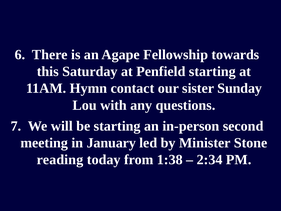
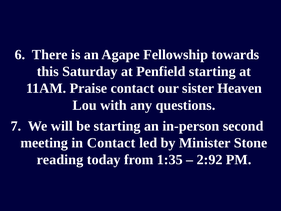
Hymn: Hymn -> Praise (88, 88)
Sunday: Sunday -> Heaven (240, 88)
in January: January -> Contact (111, 143)
1:38: 1:38 -> 1:35 (170, 160)
2:34: 2:34 -> 2:92 (210, 160)
